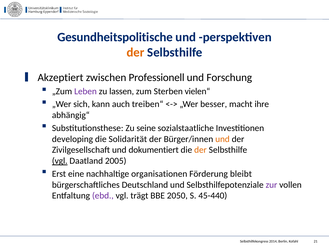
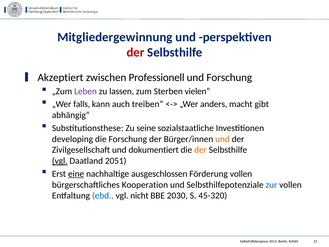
Gesundheitspolitische: Gesundheitspolitische -> Mitgliedergewinnung (115, 37)
der colour: orange -> red (135, 52)
sich: sich -> falls (82, 104)
besser: besser -> anders (214, 104)
ihre: ihre -> gibt (262, 104)
die Solidarität: Solidarität -> Forschung (128, 139)
2005: 2005 -> 2051 (116, 161)
eine underline: none -> present (76, 174)
organisationen: organisationen -> ausgeschlossen (159, 174)
Förderung bleibt: bleibt -> vollen (241, 174)
Deutschland: Deutschland -> Kooperation (145, 185)
zur colour: purple -> blue (271, 185)
ebd colour: purple -> blue (103, 196)
trägt: trägt -> nicht (139, 196)
2050: 2050 -> 2030 (177, 196)
45-440: 45-440 -> 45-320 (213, 196)
